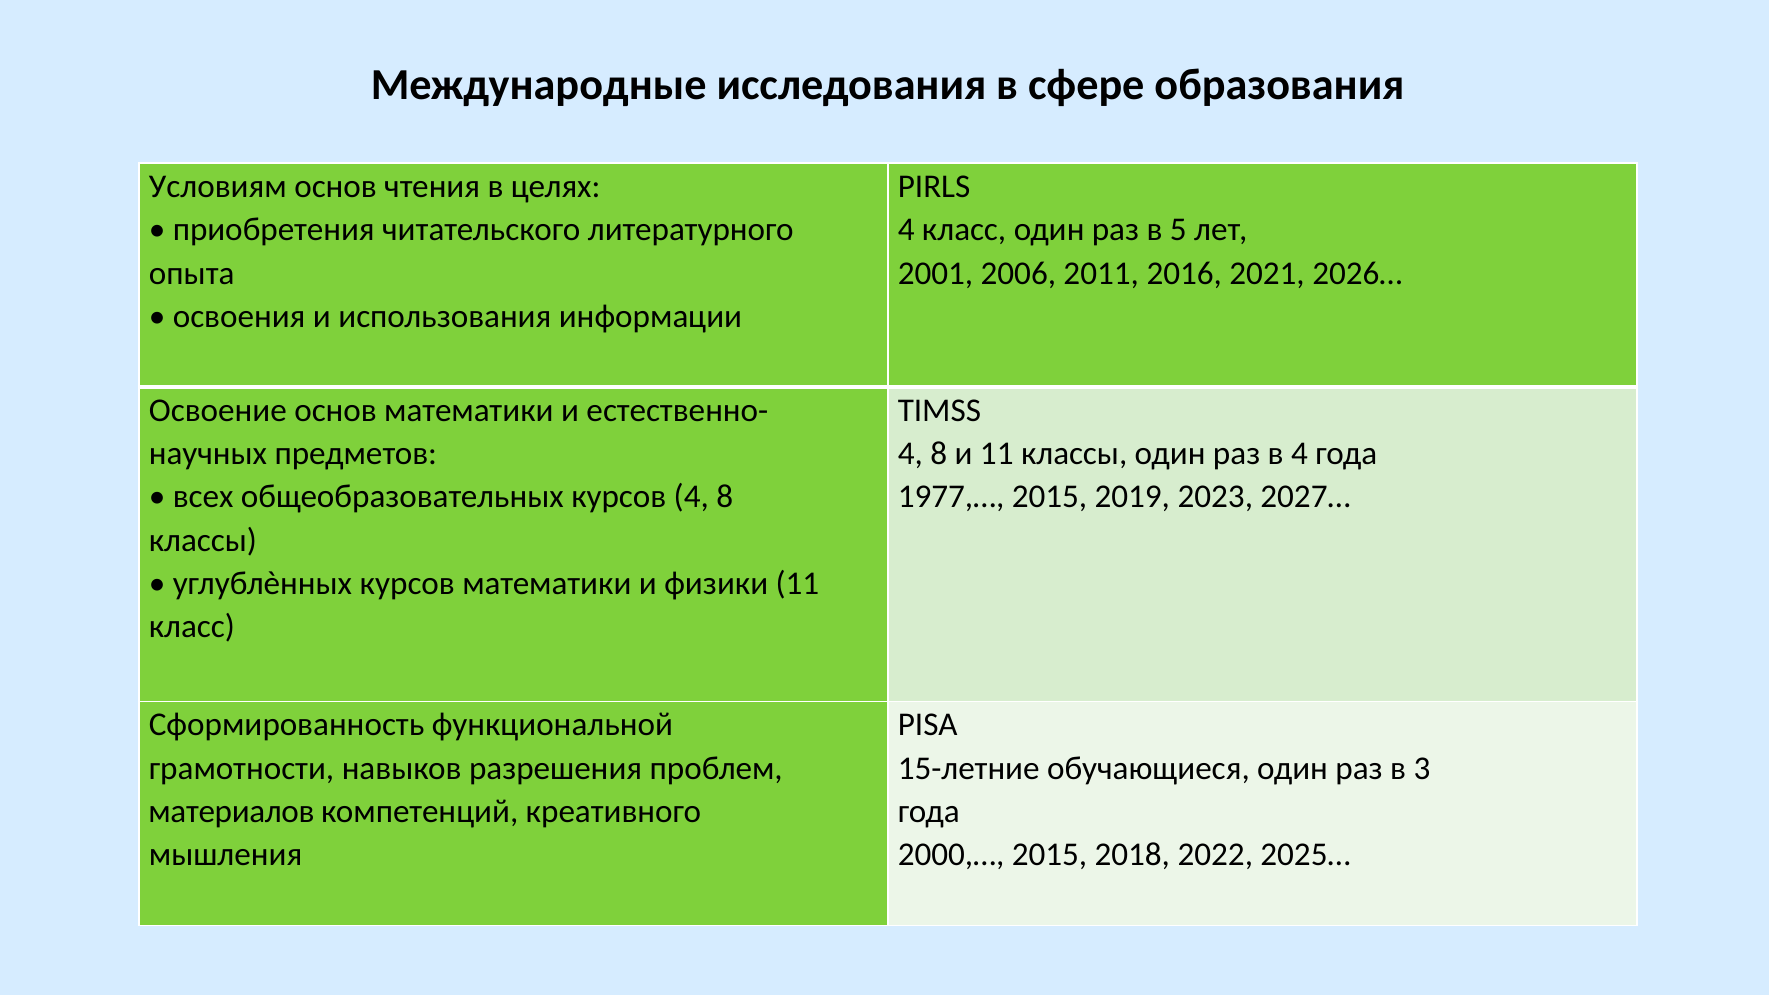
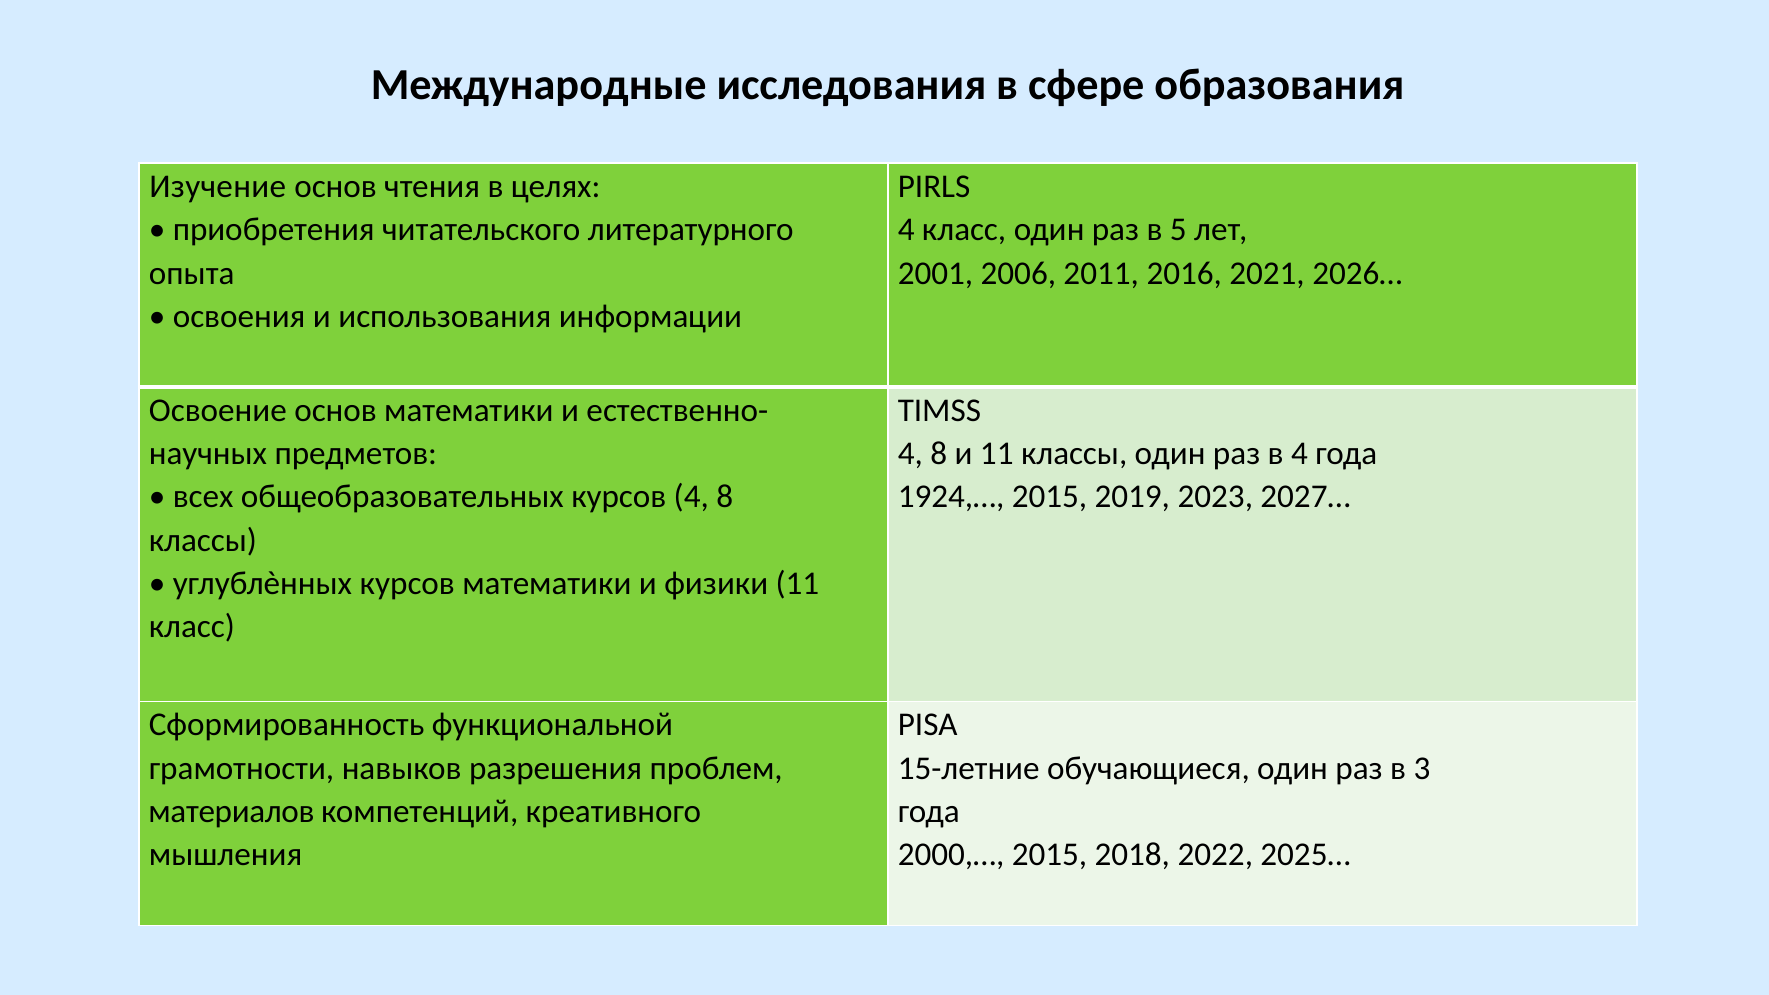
Условиям: Условиям -> Изучение (218, 186)
1977,…: 1977,… -> 1924,… (951, 497)
